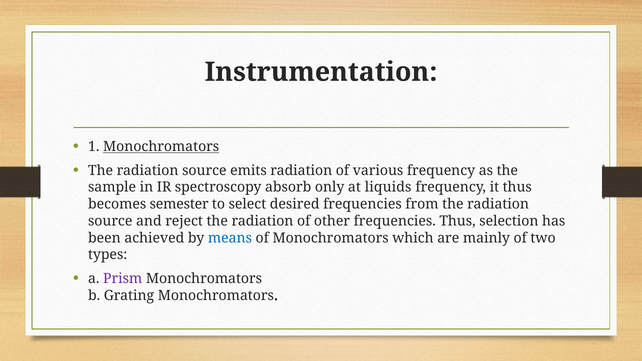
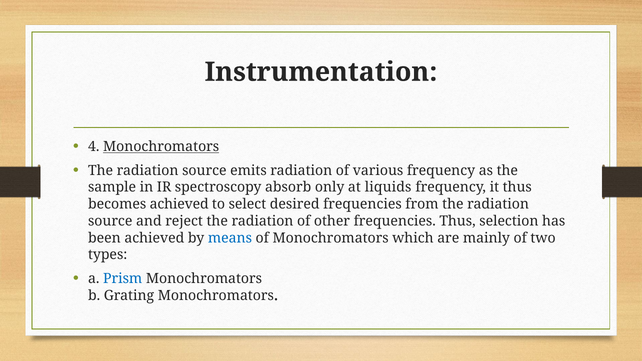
1: 1 -> 4 (94, 146)
becomes semester: semester -> achieved (179, 204)
Prism colour: purple -> blue (123, 279)
